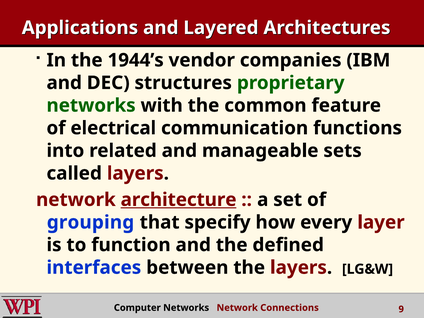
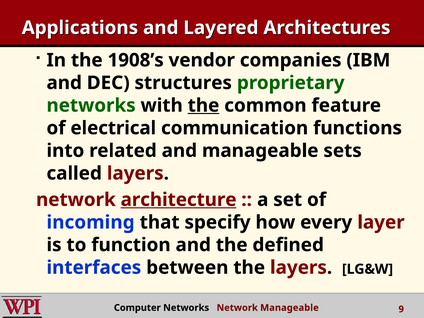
1944’s: 1944’s -> 1908’s (136, 60)
the underline: none -> present (204, 105)
grouping: grouping -> incoming (91, 222)
Network Connections: Connections -> Manageable (289, 308)
